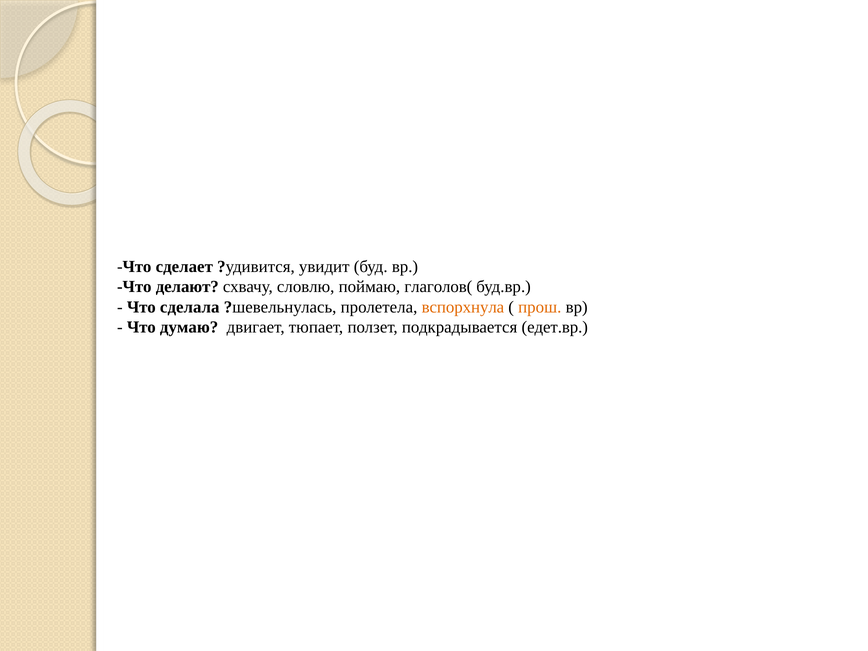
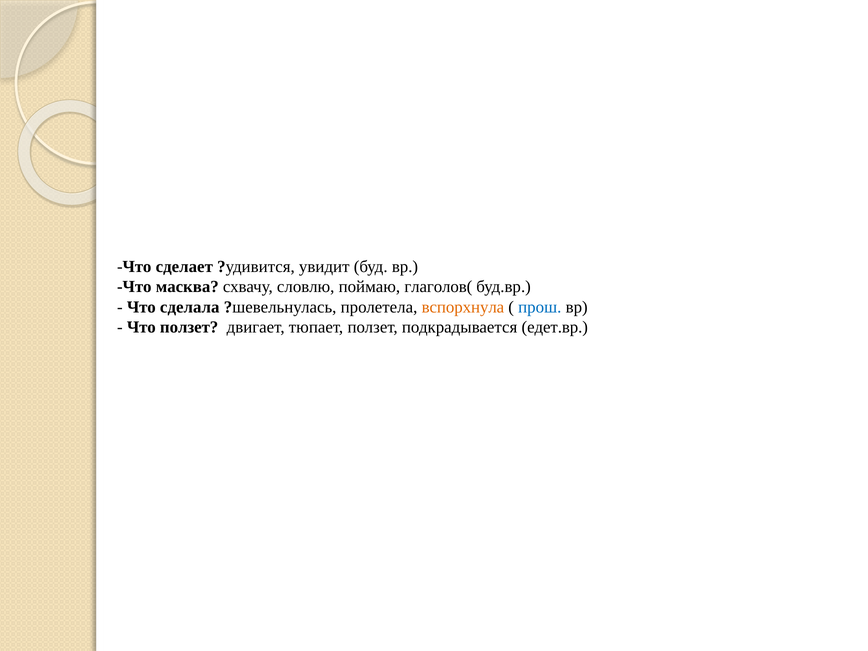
делают: делают -> масква (187, 287)
прош colour: orange -> blue (540, 307)
Что думаю: думаю -> ползет (189, 327)
